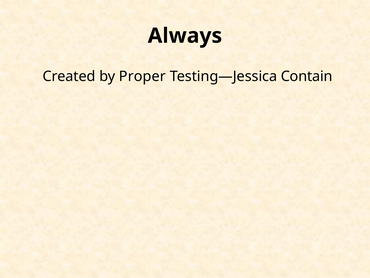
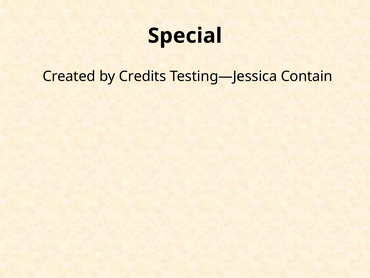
Always: Always -> Special (185, 36)
Proper: Proper -> Credits (143, 76)
